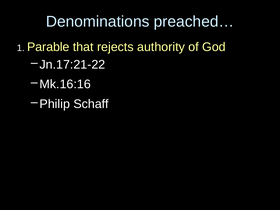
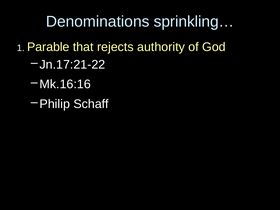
preached…: preached… -> sprinkling… (194, 22)
